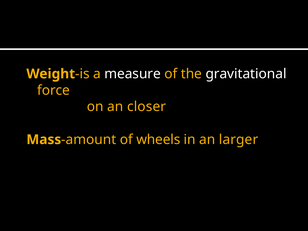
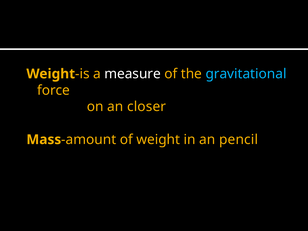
gravitational colour: white -> light blue (246, 74)
of wheels: wheels -> weight (158, 140)
larger: larger -> pencil (239, 140)
